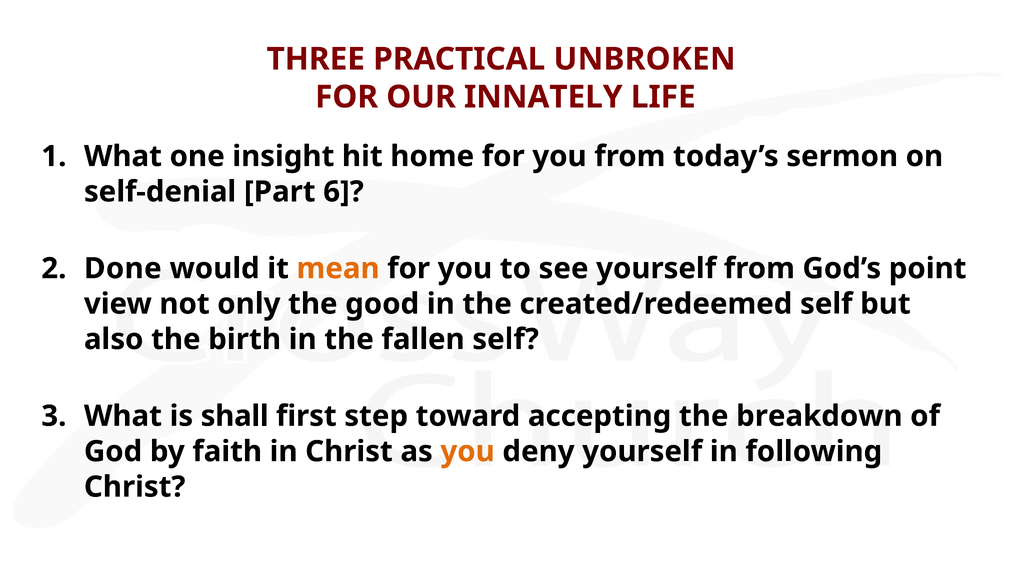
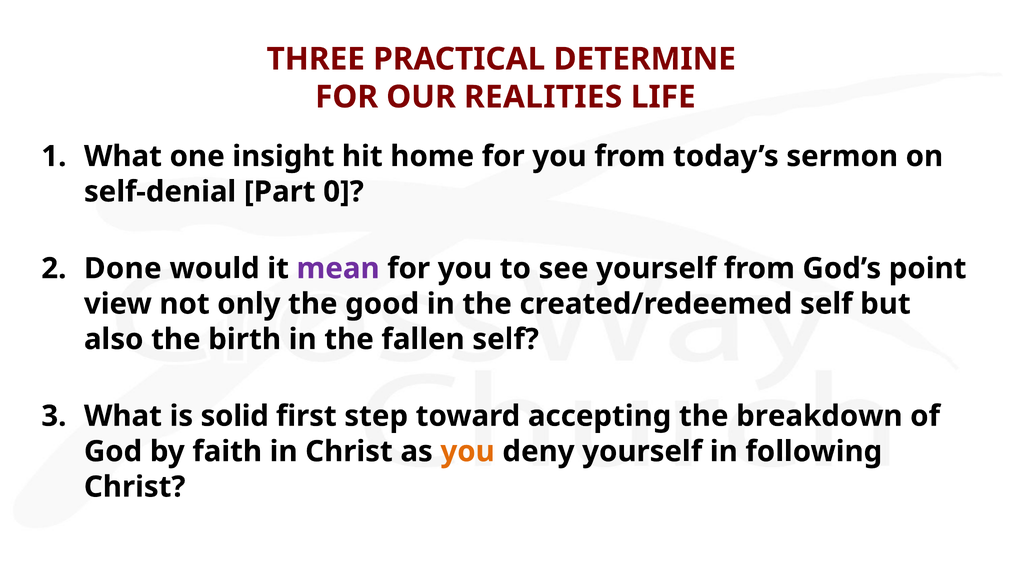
UNBROKEN: UNBROKEN -> DETERMINE (645, 59)
INNATELY: INNATELY -> REALITIES (543, 97)
6: 6 -> 0 (344, 192)
mean colour: orange -> purple (338, 268)
shall: shall -> solid (235, 416)
